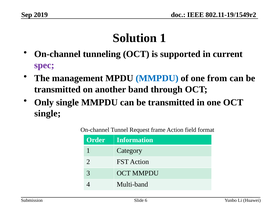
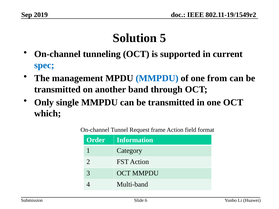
Solution 1: 1 -> 5 (163, 38)
spec colour: purple -> blue (44, 65)
single: single -> which (48, 114)
